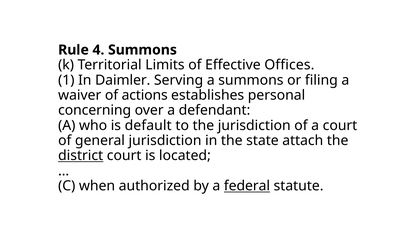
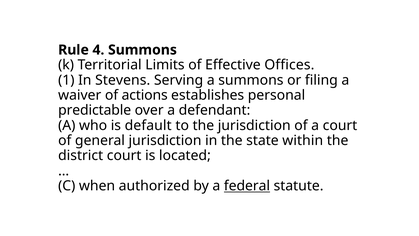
Daimler: Daimler -> Stevens (123, 80)
concerning: concerning -> predictable (95, 110)
attach: attach -> within (303, 140)
district underline: present -> none (81, 155)
